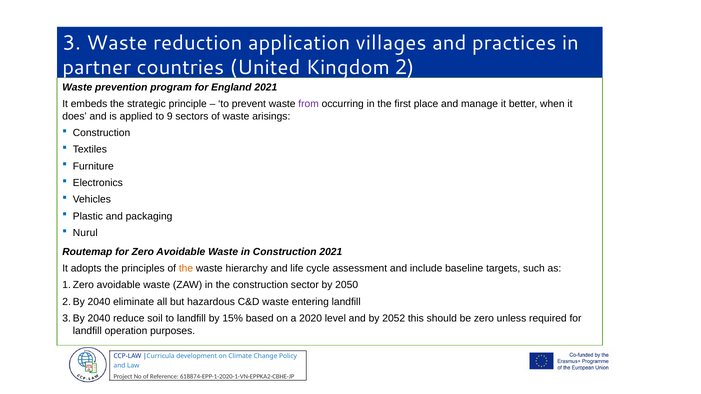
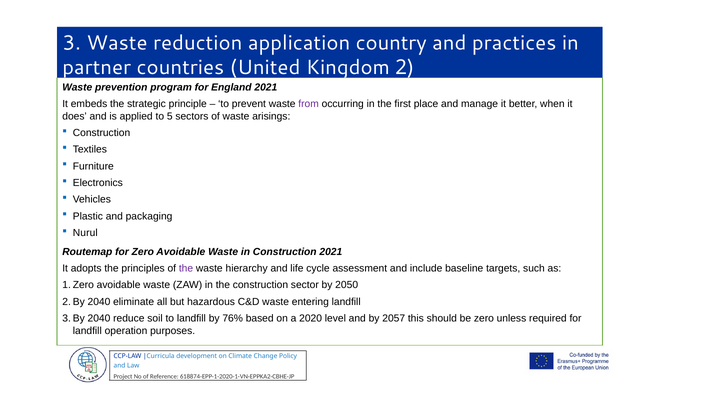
villages: villages -> country (391, 43)
9: 9 -> 5 (170, 116)
the colour: orange -> purple (186, 269)
15%: 15% -> 76% (233, 319)
2052: 2052 -> 2057 (394, 319)
